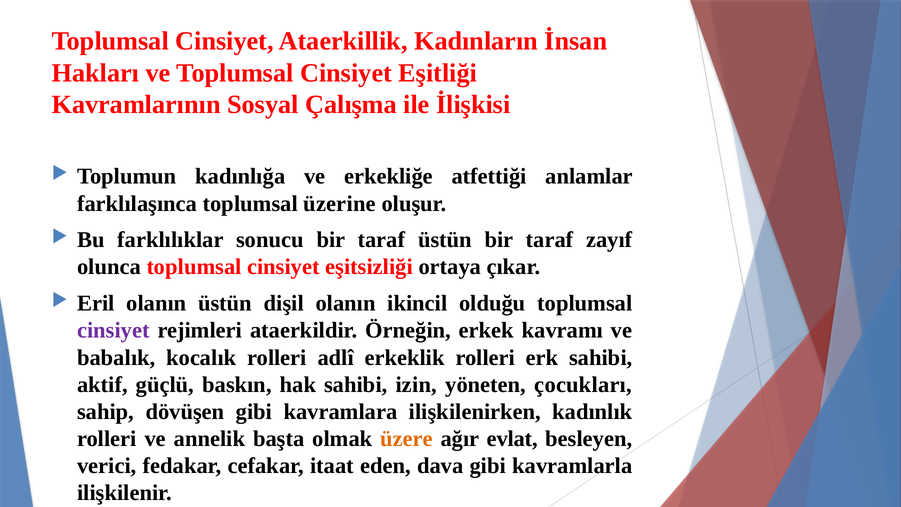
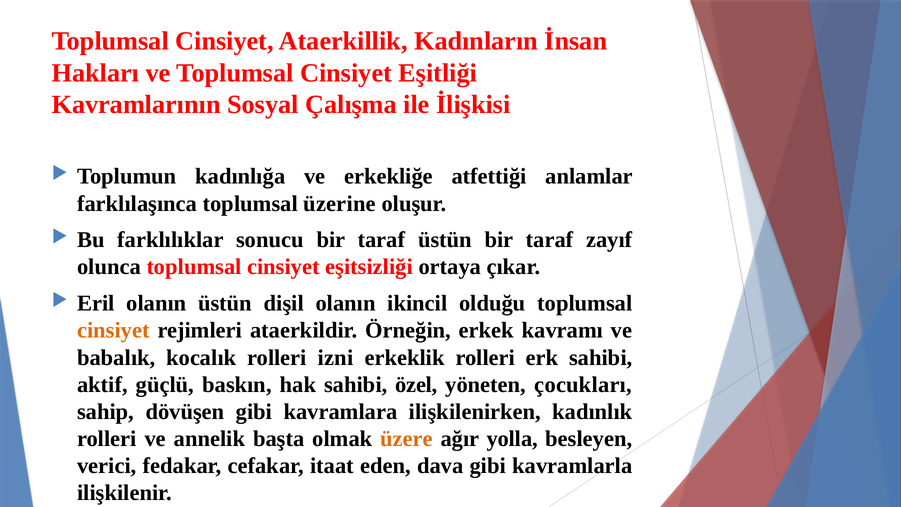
cinsiyet colour: purple -> orange (113, 330)
adlî: adlî -> izni (336, 357)
izin: izin -> özel (417, 384)
evlat: evlat -> yolla (512, 439)
